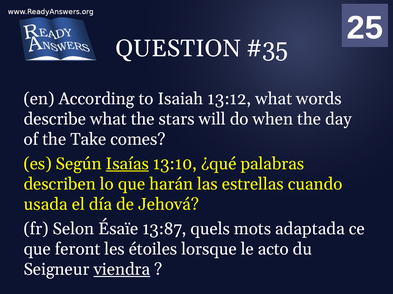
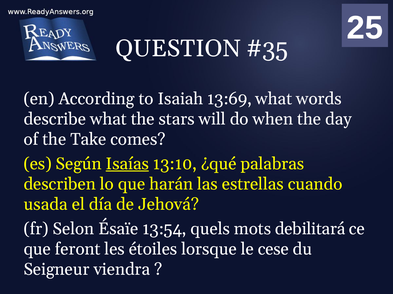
13:12: 13:12 -> 13:69 (229, 99)
13:87: 13:87 -> 13:54 (164, 229)
adaptada: adaptada -> debilitará (310, 229)
acto: acto -> cese (273, 250)
viendra underline: present -> none (122, 270)
